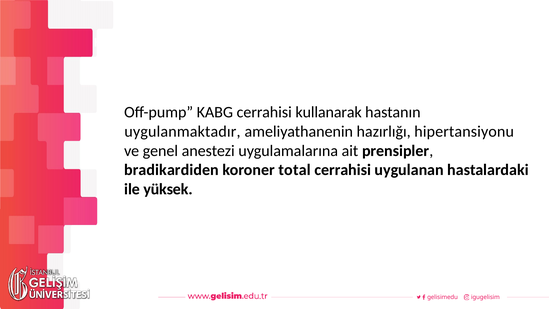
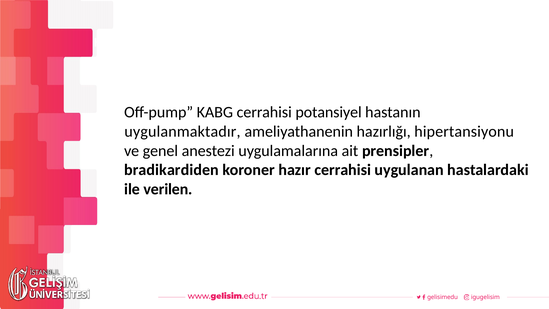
kullanarak: kullanarak -> potansiyel (329, 112)
total: total -> hazır (295, 170)
yüksek: yüksek -> verilen (168, 189)
